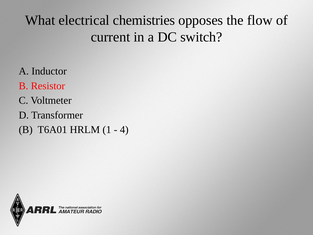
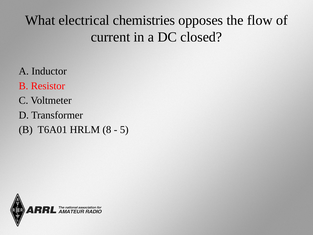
switch: switch -> closed (201, 37)
1: 1 -> 8 (107, 130)
4: 4 -> 5 (124, 130)
